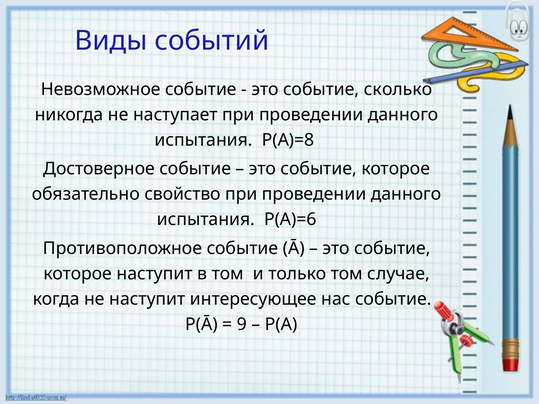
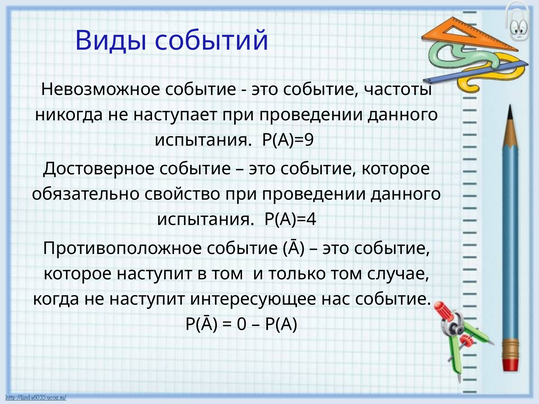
сколько: сколько -> частоты (398, 89)
Р(А)=8: Р(А)=8 -> Р(А)=9 (288, 140)
Р(А)=6: Р(А)=6 -> Р(А)=4 (290, 220)
9: 9 -> 0 (242, 325)
